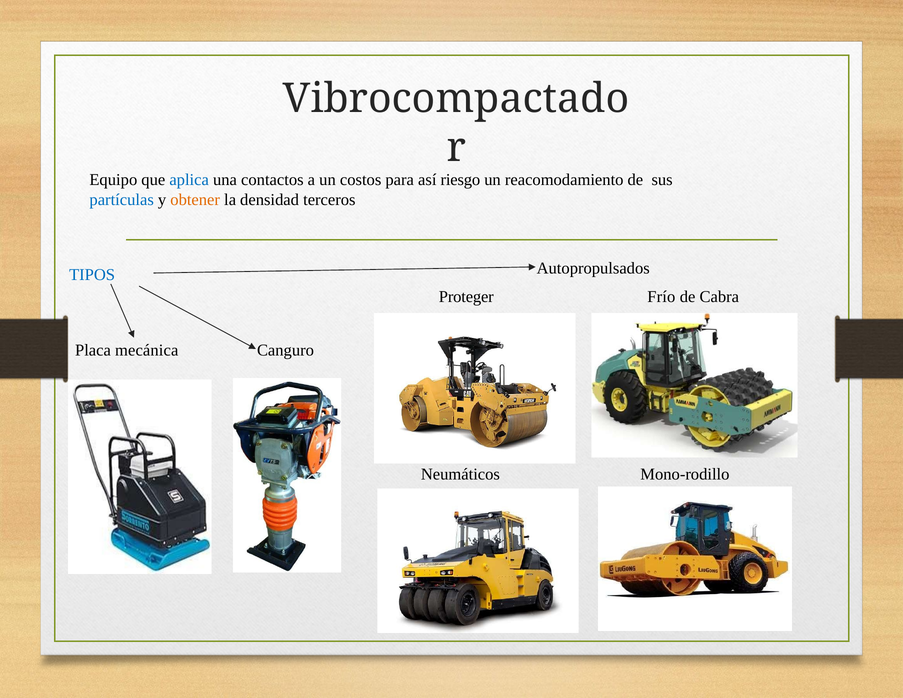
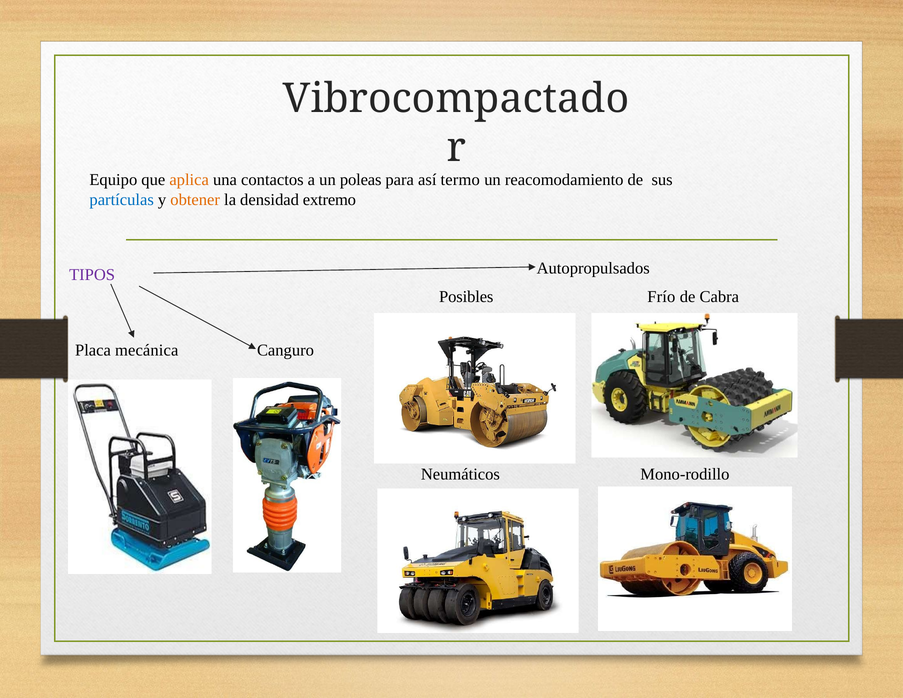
aplica colour: blue -> orange (189, 180)
costos: costos -> poleas (361, 180)
riesgo: riesgo -> termo (460, 180)
terceros: terceros -> extremo (329, 200)
TIPOS colour: blue -> purple (92, 274)
Proteger: Proteger -> Posibles (466, 296)
